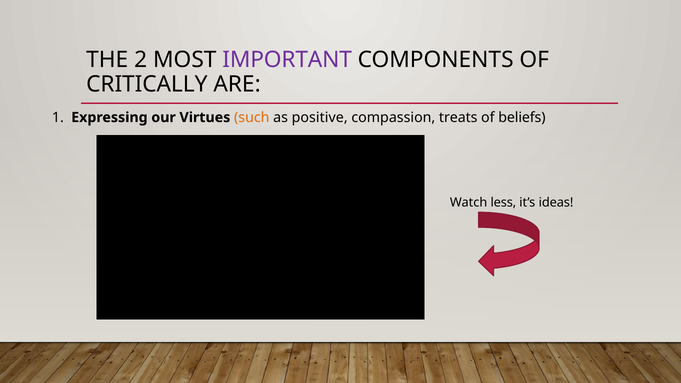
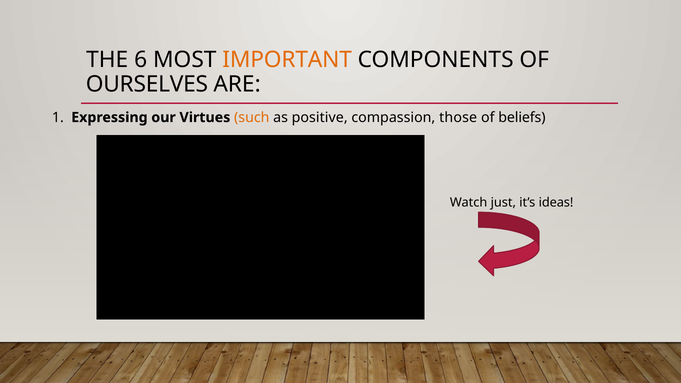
2: 2 -> 6 (141, 60)
IMPORTANT colour: purple -> orange (287, 60)
CRITICALLY: CRITICALLY -> OURSELVES (147, 84)
treats: treats -> those (458, 117)
less: less -> just (503, 203)
